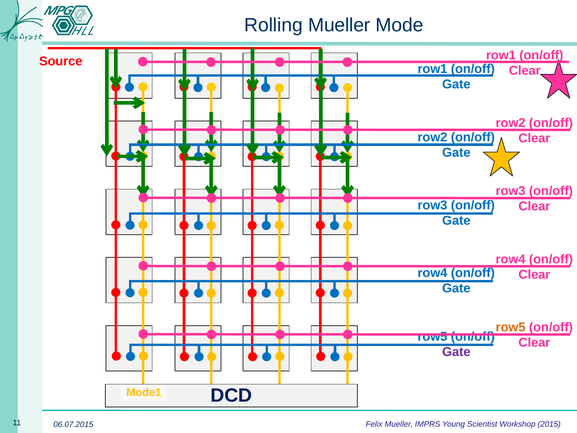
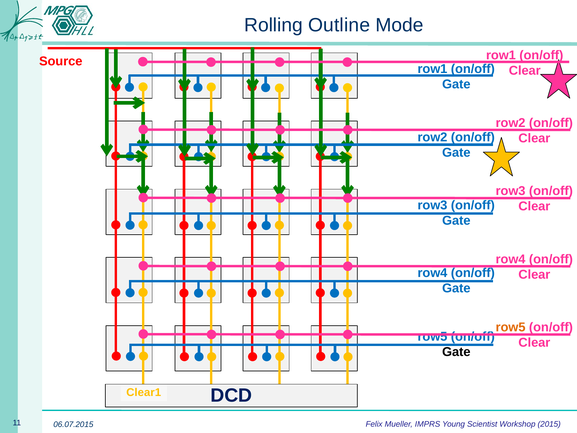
Rolling Mueller: Mueller -> Outline (339, 25)
Gate colour: purple -> black (456, 352)
Mode1: Mode1 -> Clear1 (144, 392)
